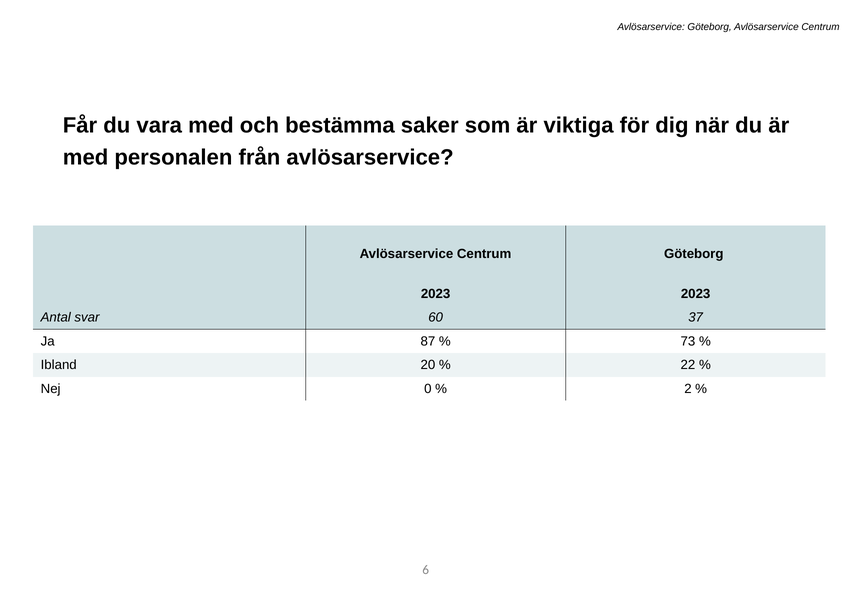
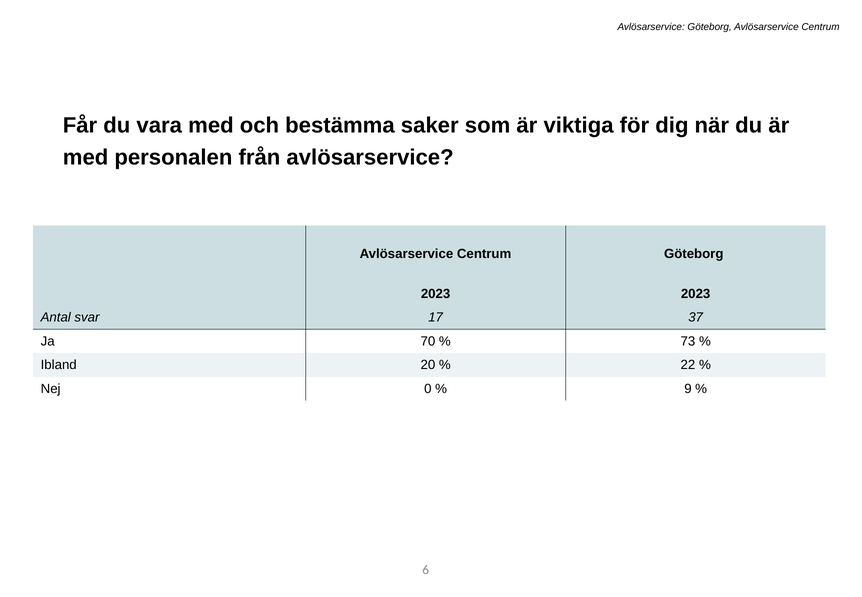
60: 60 -> 17 (436, 317)
87: 87 -> 70 (428, 341)
2: 2 -> 9 (688, 389)
